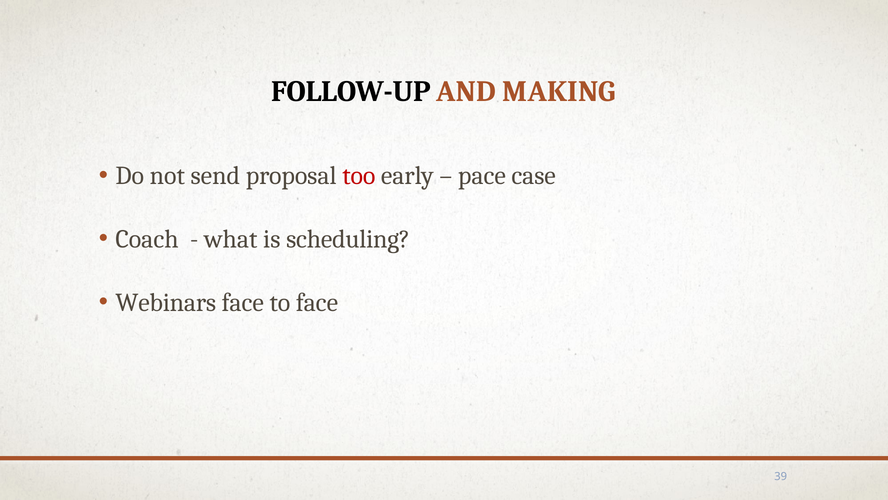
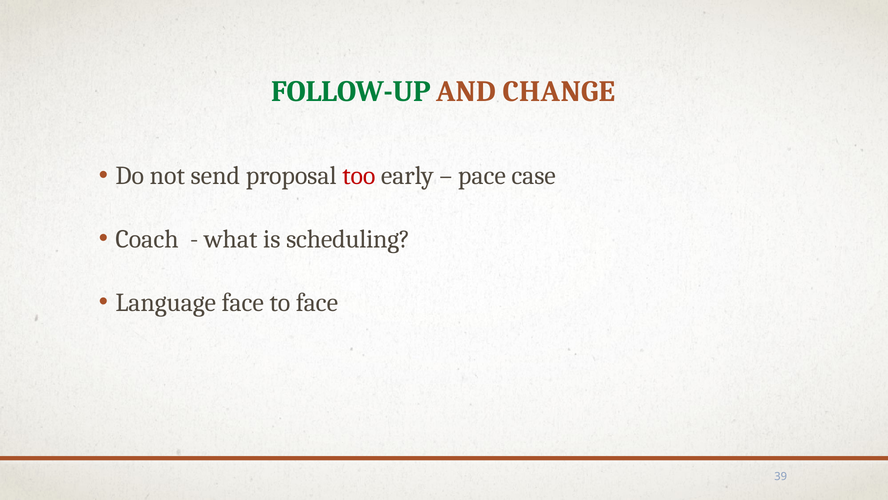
FOLLOW-UP colour: black -> green (351, 91)
MAKING: MAKING -> CHANGE (559, 91)
Webinars: Webinars -> Language (166, 302)
